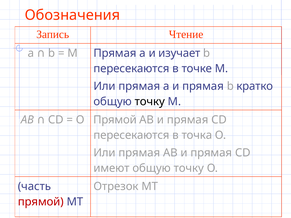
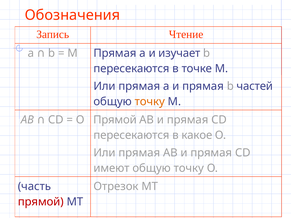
кратко: кратко -> частей (255, 86)
точку colour: black -> orange (150, 102)
точка: точка -> какое (197, 135)
